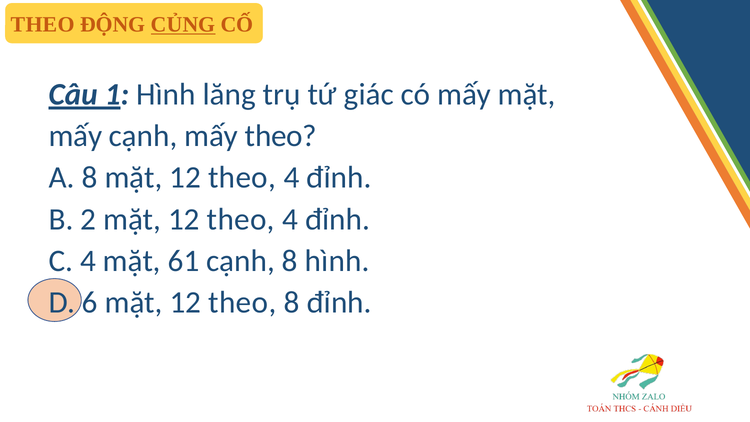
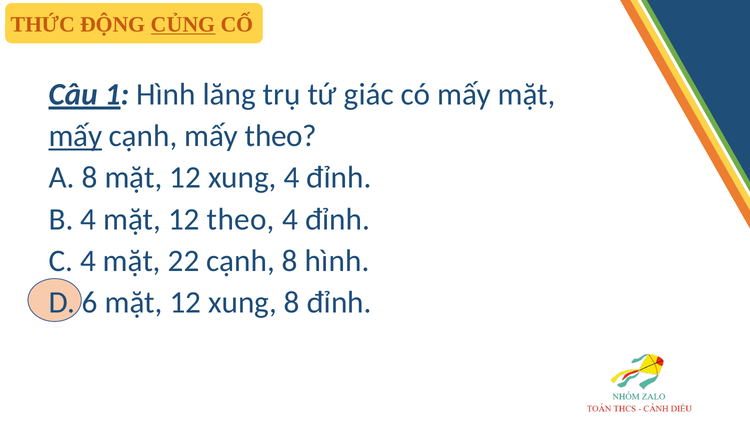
THEO: THEO -> THỨC (43, 24)
mấy underline: none -> present (75, 136)
8 mặt 12 theo: theo -> xung (242, 178)
B 2: 2 -> 4 (88, 219)
61: 61 -> 22 (184, 261)
6 mặt 12 theo: theo -> xung (243, 302)
